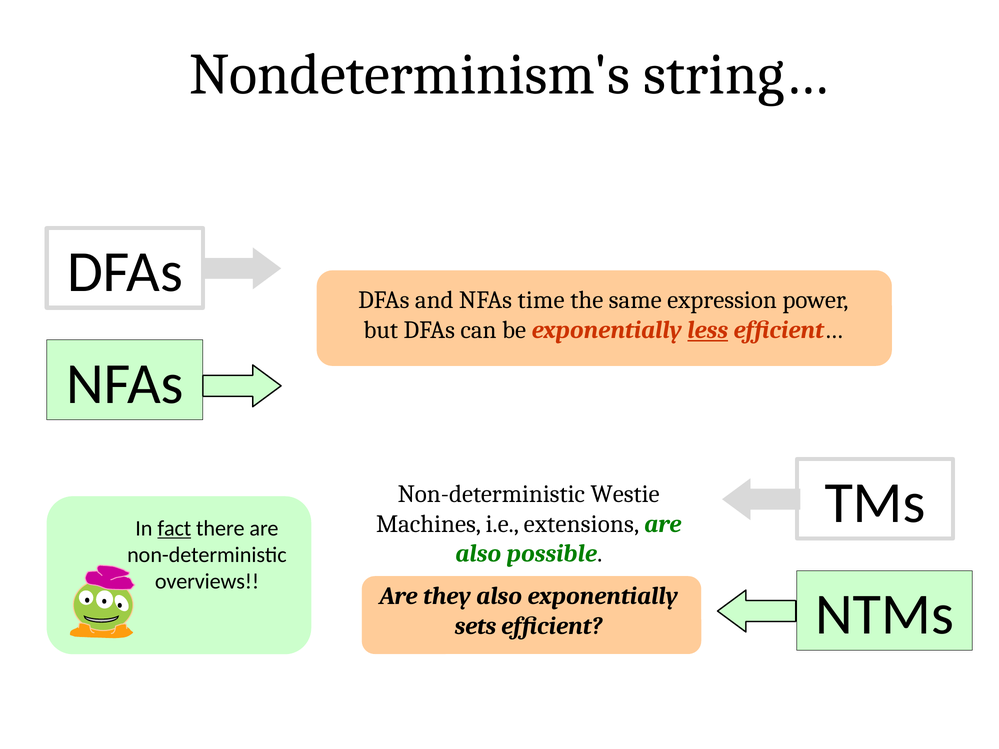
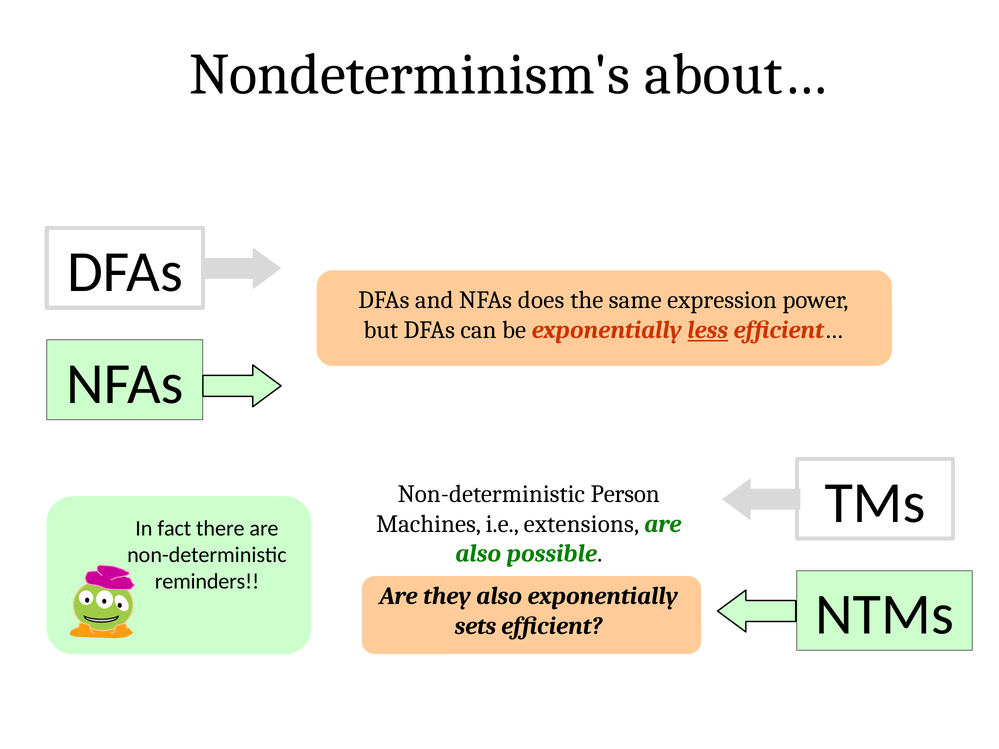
string…: string… -> about… (736, 74)
time: time -> does (541, 300)
Westie: Westie -> Person (625, 494)
fact underline: present -> none (174, 529)
overviews: overviews -> reminders (207, 582)
